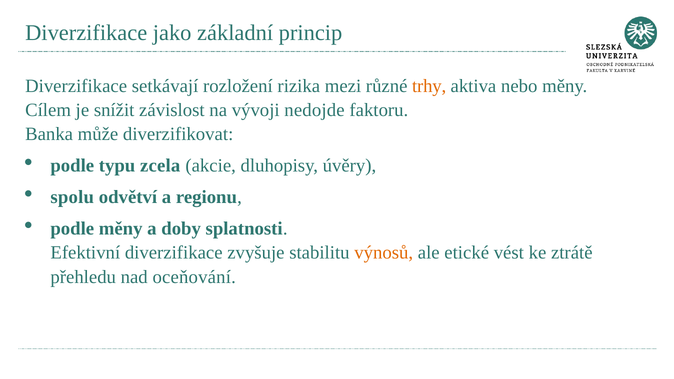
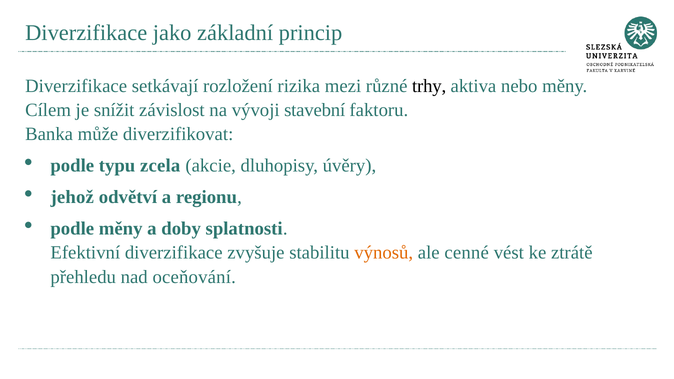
trhy colour: orange -> black (429, 86)
nedojde: nedojde -> stavební (315, 110)
spolu: spolu -> jehož (72, 197)
etické: etické -> cenné (467, 253)
